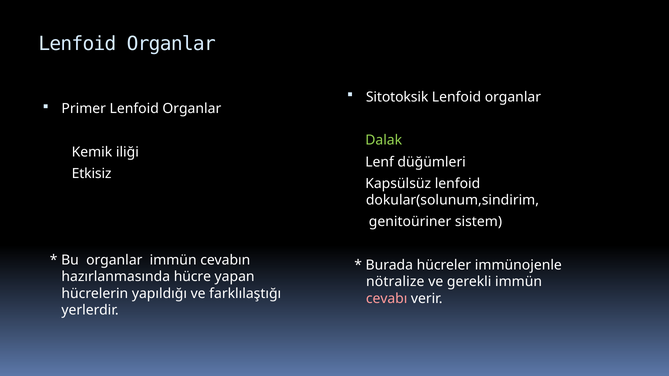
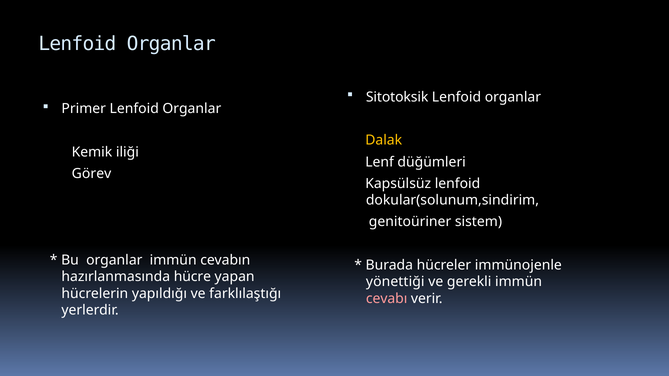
Dalak colour: light green -> yellow (384, 140)
Etkisiz: Etkisiz -> Görev (91, 174)
nötralize: nötralize -> yönettiği (395, 282)
